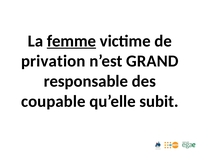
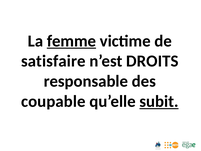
privation: privation -> satisfaire (53, 61)
GRAND: GRAND -> DROITS (152, 61)
subit underline: none -> present (159, 101)
